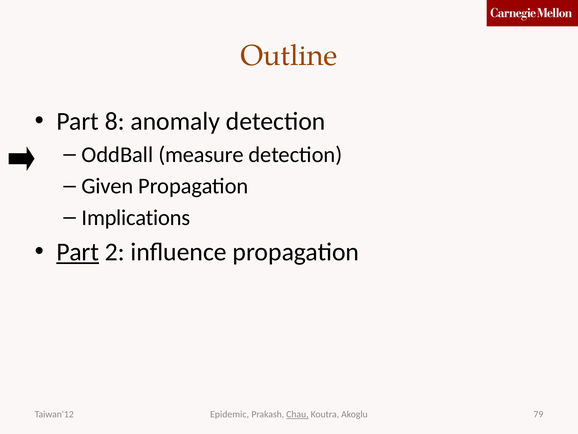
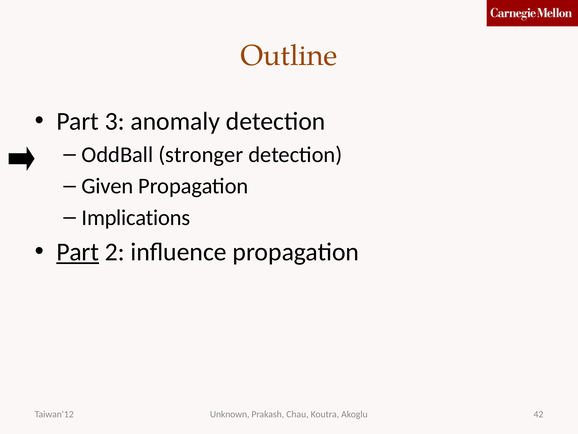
8: 8 -> 3 (115, 121)
measure: measure -> stronger (201, 154)
Epidemic: Epidemic -> Unknown (230, 414)
Chau underline: present -> none (297, 414)
79: 79 -> 42 (538, 414)
